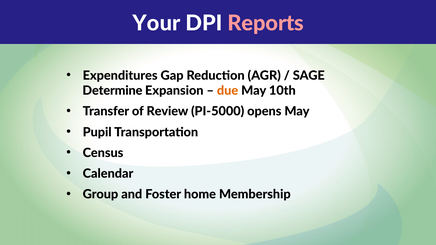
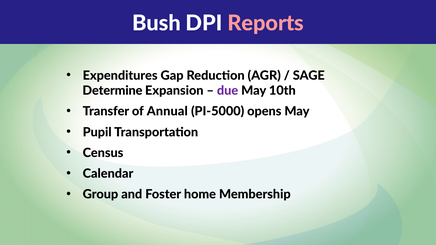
Your: Your -> Bush (157, 23)
due colour: orange -> purple (228, 91)
Review: Review -> Annual (167, 112)
